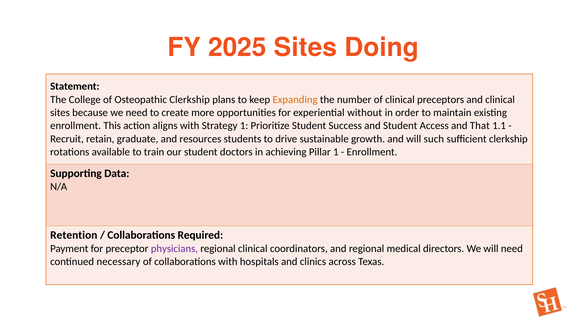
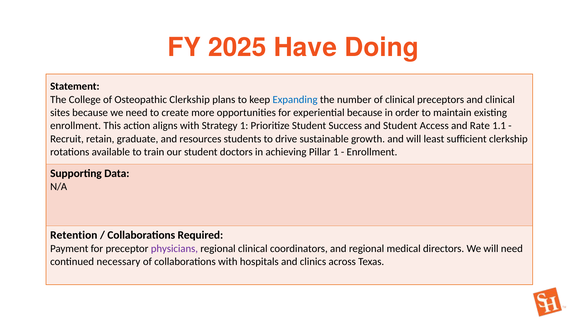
2025 Sites: Sites -> Have (305, 47)
Expanding colour: orange -> blue (295, 99)
experiential without: without -> because (365, 113)
That: That -> Rate (480, 126)
such: such -> least (434, 139)
